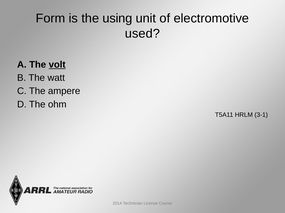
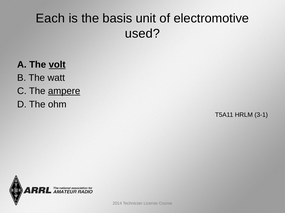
Form: Form -> Each (50, 18)
using: using -> basis (117, 18)
ampere underline: none -> present (64, 91)
